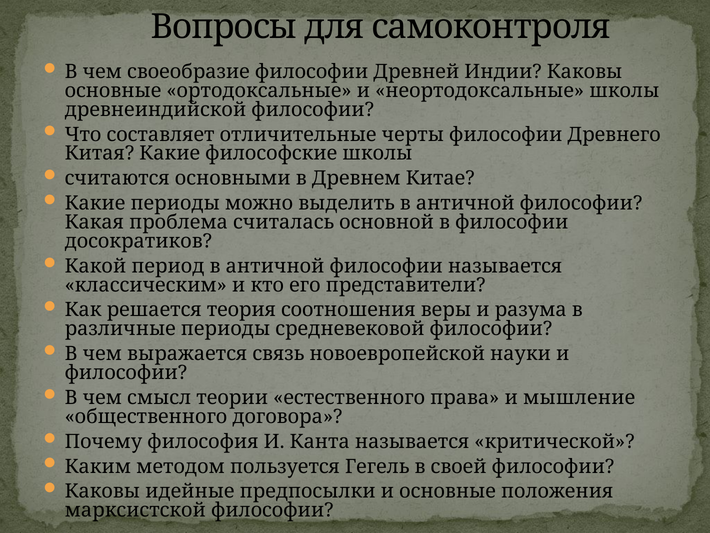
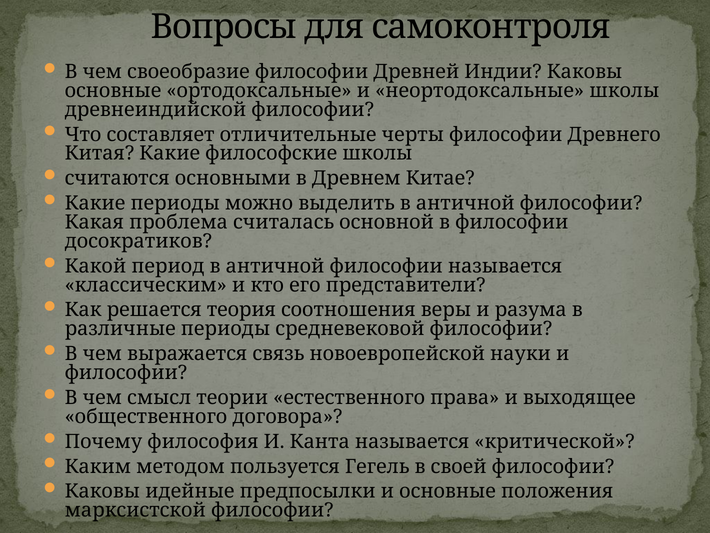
мышление: мышление -> выходящее (579, 397)
